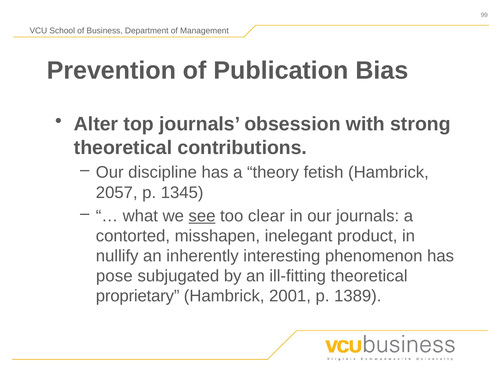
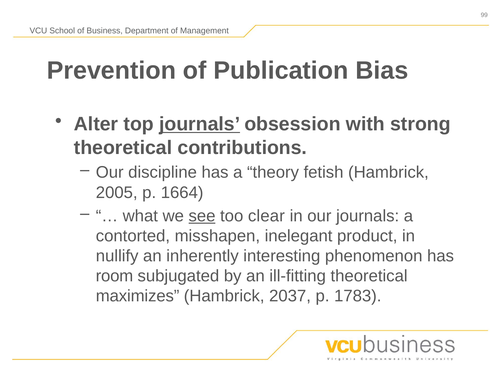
journals underline: none -> present (200, 124)
2057: 2057 -> 2005 (117, 192)
1345: 1345 -> 1664 (182, 192)
pose: pose -> room (114, 276)
proprietary: proprietary -> maximizes (138, 296)
2001: 2001 -> 2037 (290, 296)
1389: 1389 -> 1783 (358, 296)
